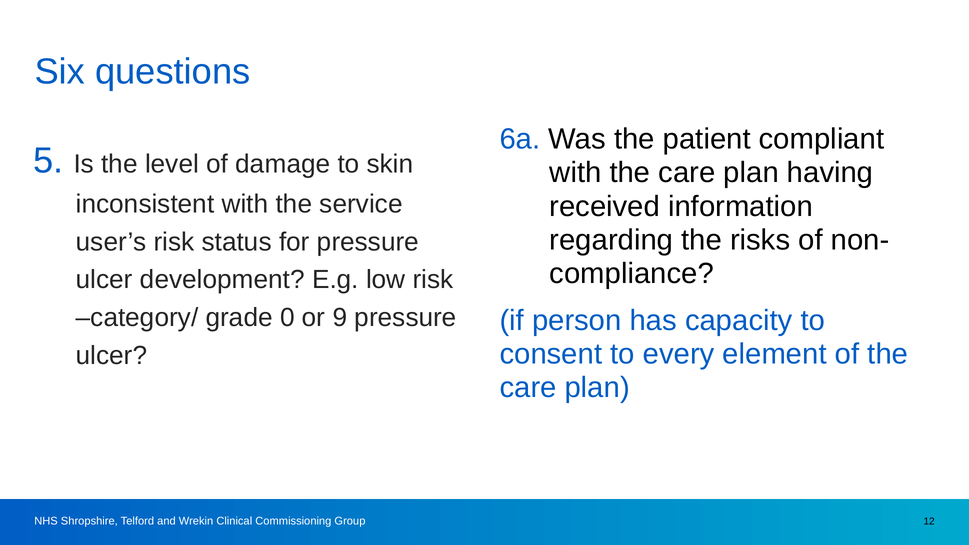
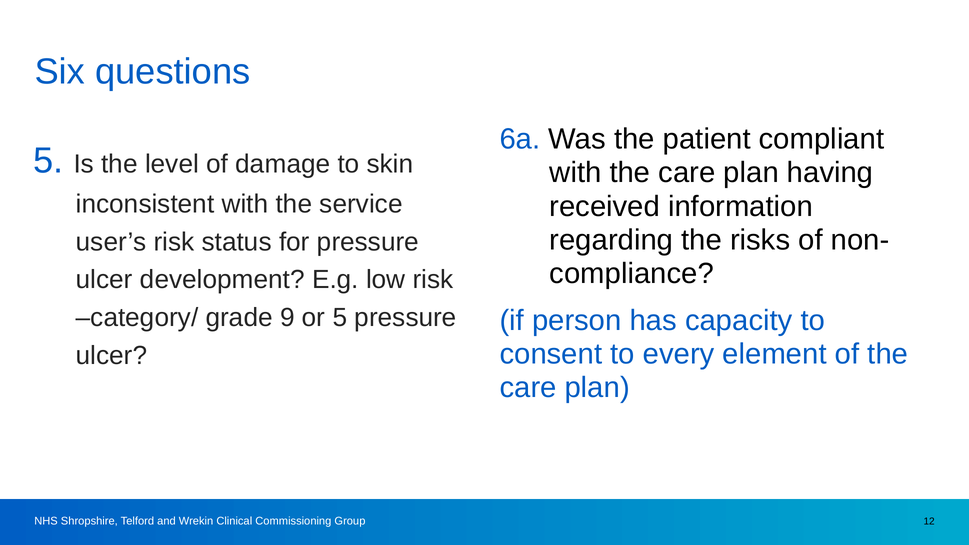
0: 0 -> 9 (287, 318)
or 9: 9 -> 5 (340, 318)
